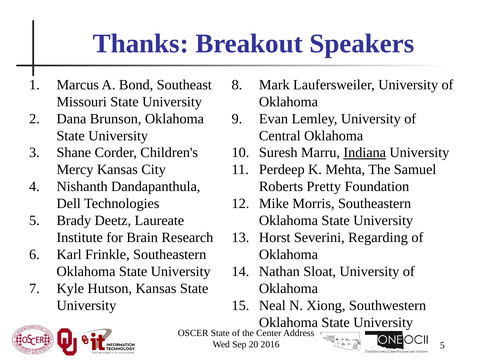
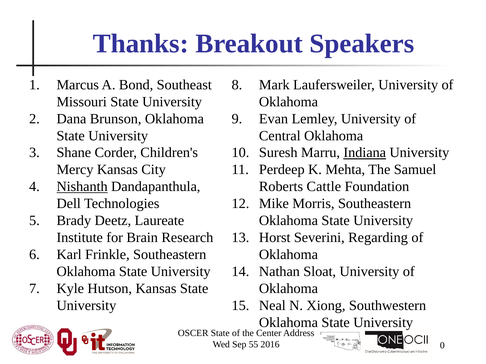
Nishanth underline: none -> present (82, 187)
Pretty: Pretty -> Cattle (324, 187)
20: 20 -> 55 (253, 345)
2016 5: 5 -> 0 (442, 346)
